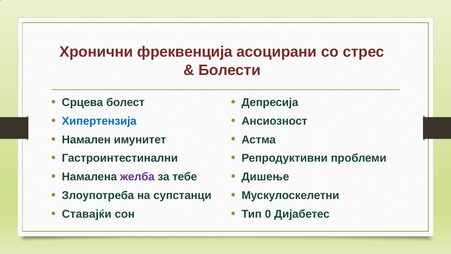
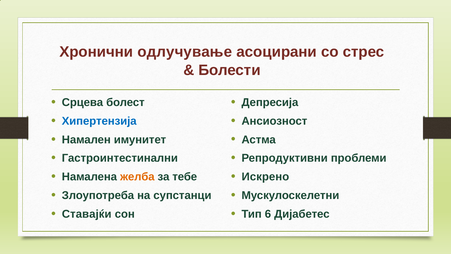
фреквенција: фреквенција -> одлучување (185, 52)
Дишење: Дишење -> Искрено (265, 177)
желба colour: purple -> orange (137, 177)
0: 0 -> 6 (268, 214)
